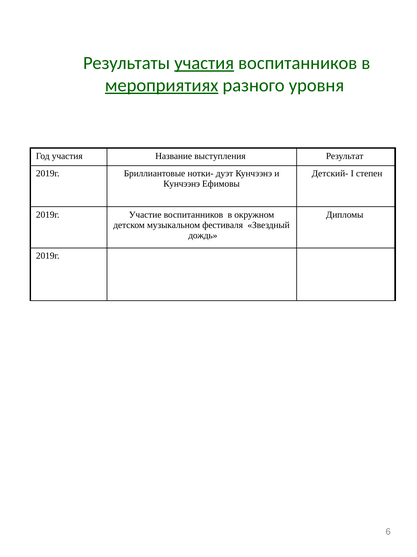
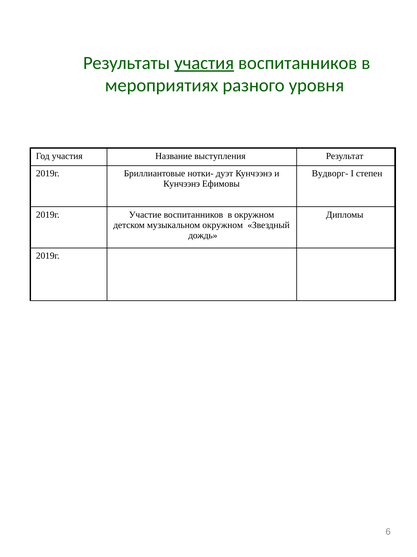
мероприятиях underline: present -> none (162, 85)
Детский-: Детский- -> Вудворг- (330, 173)
музыкальном фестиваля: фестиваля -> окружном (223, 225)
